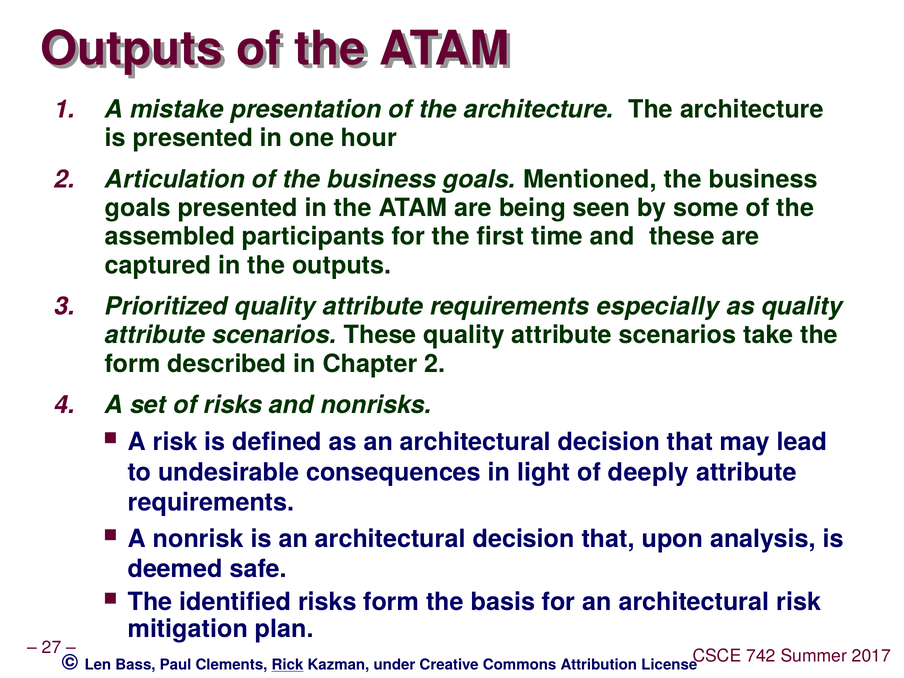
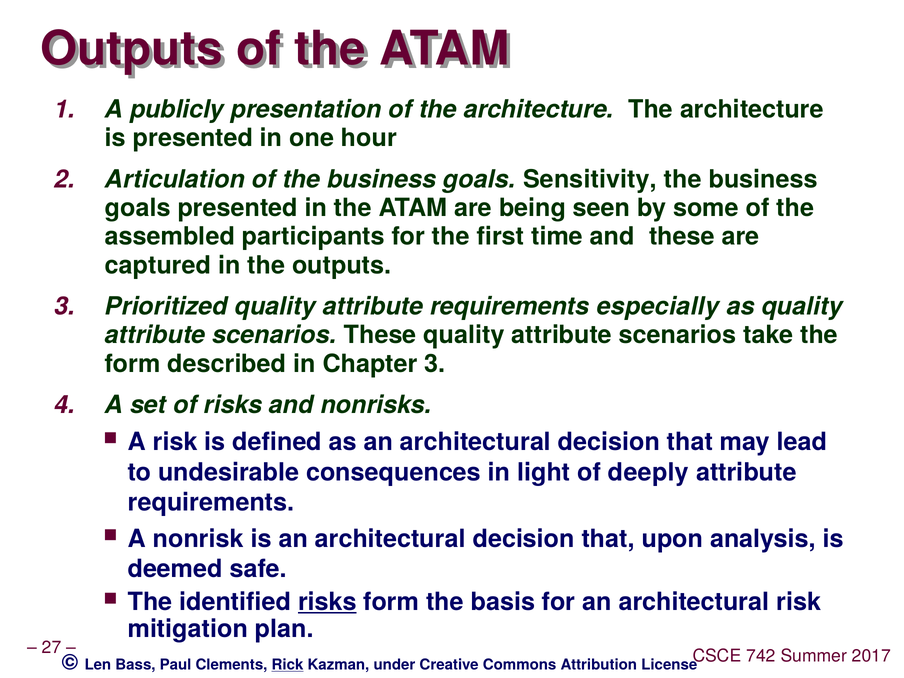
mistake: mistake -> publicly (177, 109)
Mentioned: Mentioned -> Sensitivity (590, 179)
Chapter 2: 2 -> 3 (435, 364)
risks underline: none -> present (327, 602)
